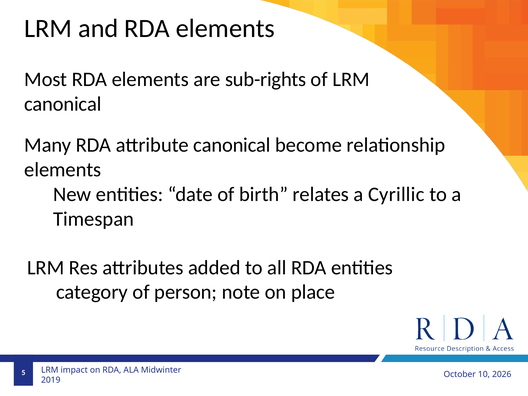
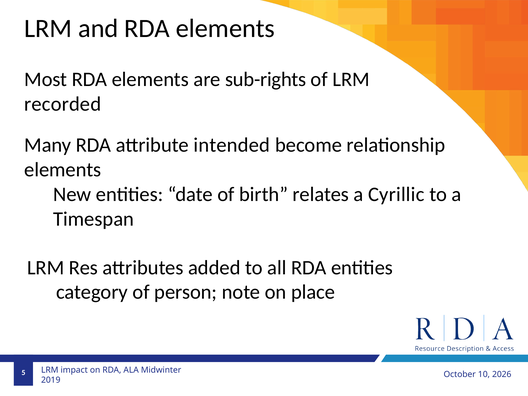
canonical: canonical -> recorded (63, 104)
attribute canonical: canonical -> intended (232, 145)
